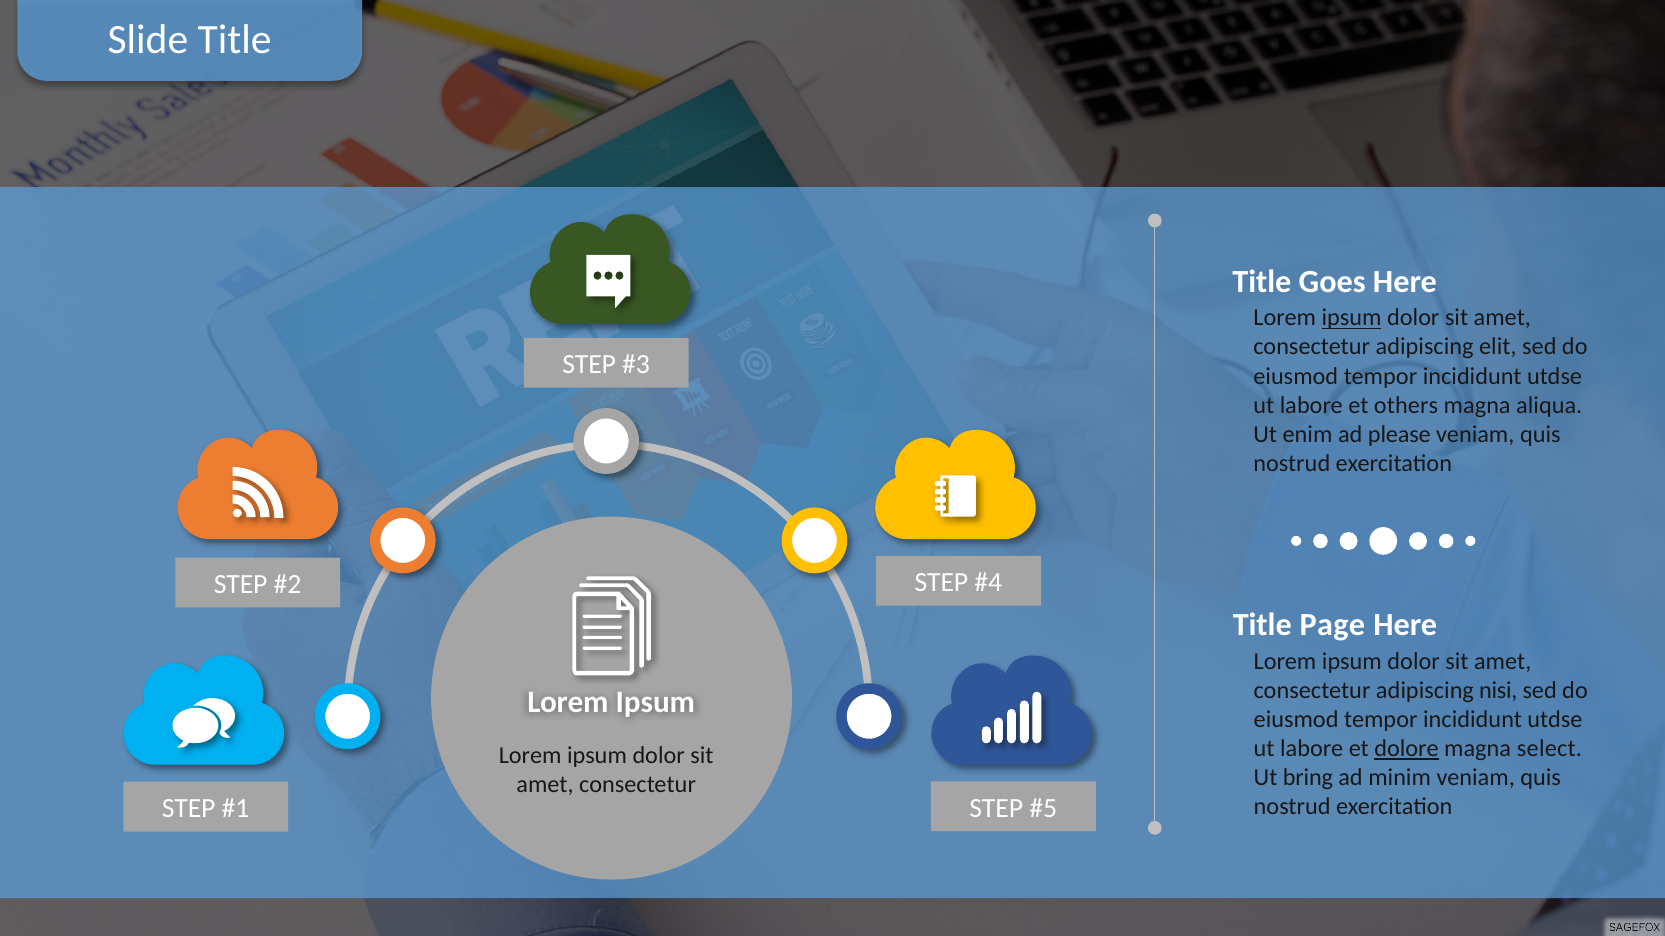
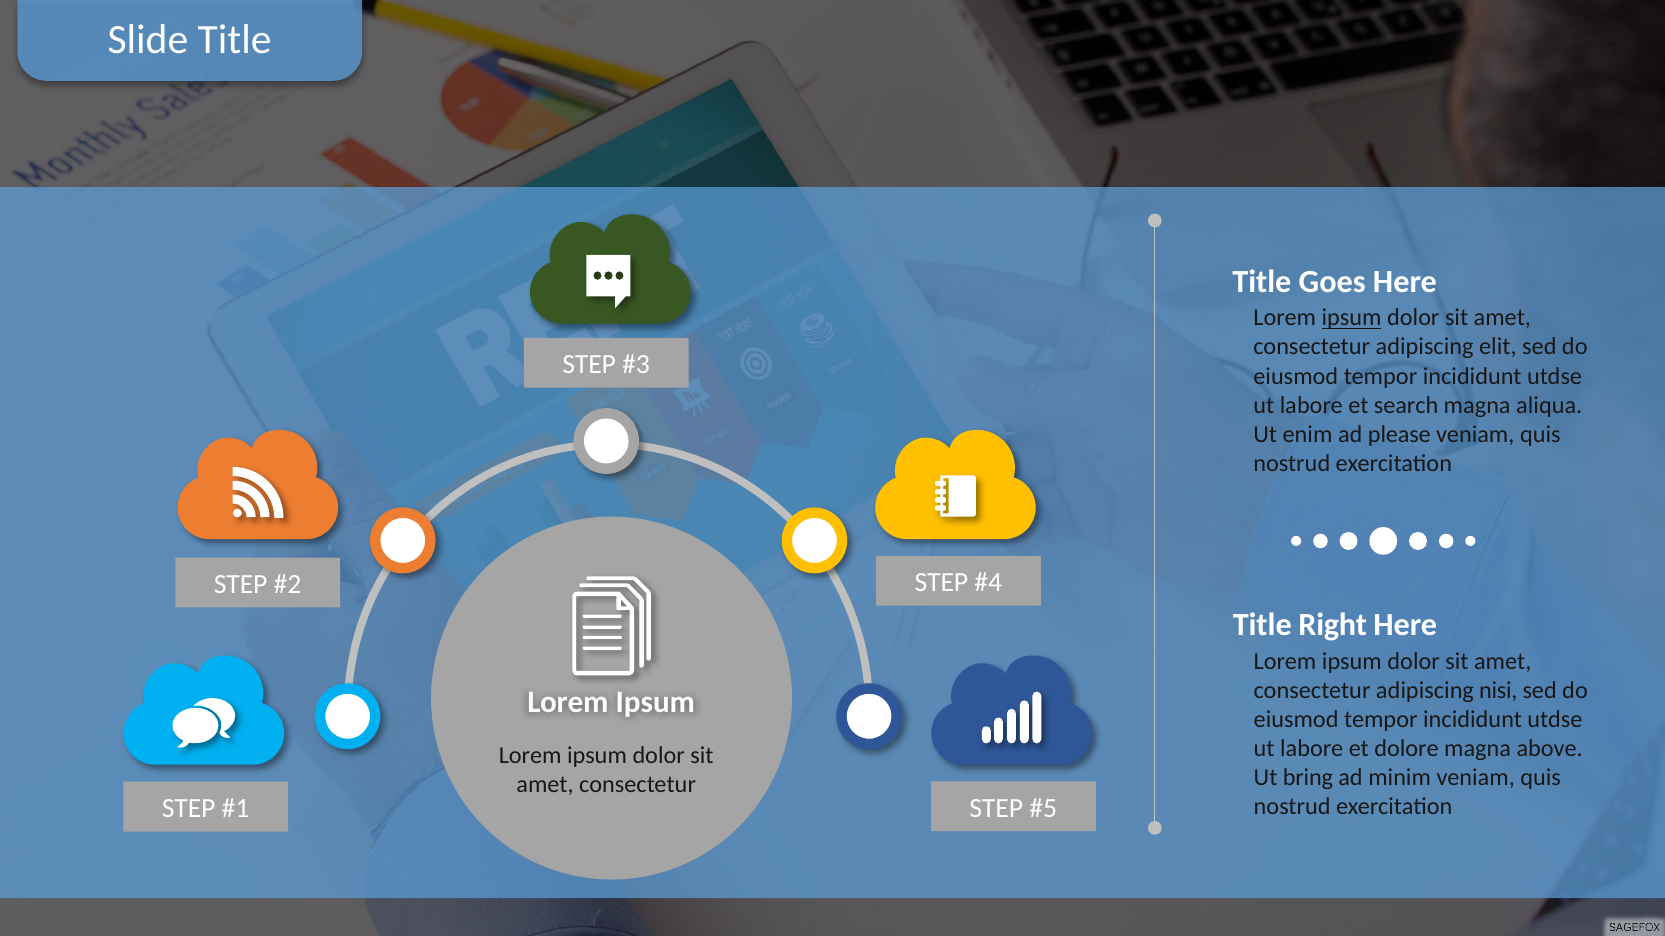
others: others -> search (1406, 405)
Page: Page -> Right (1333, 626)
dolore underline: present -> none (1406, 749)
select: select -> above (1550, 749)
